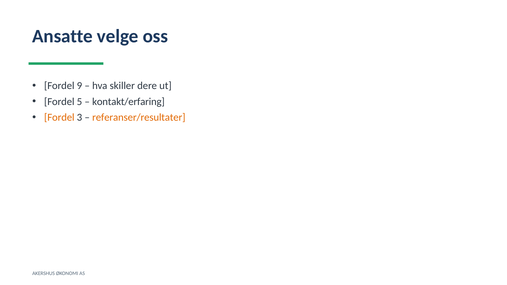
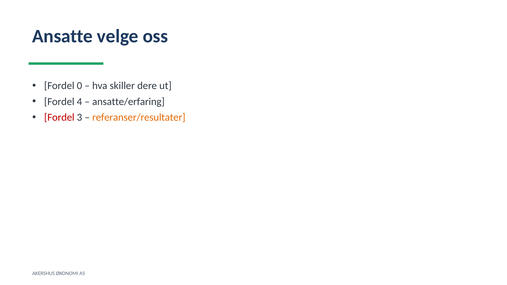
9: 9 -> 0 (80, 86)
5: 5 -> 4 (80, 102)
kontakt/erfaring: kontakt/erfaring -> ansatte/erfaring (128, 102)
Fordel colour: orange -> red (59, 118)
